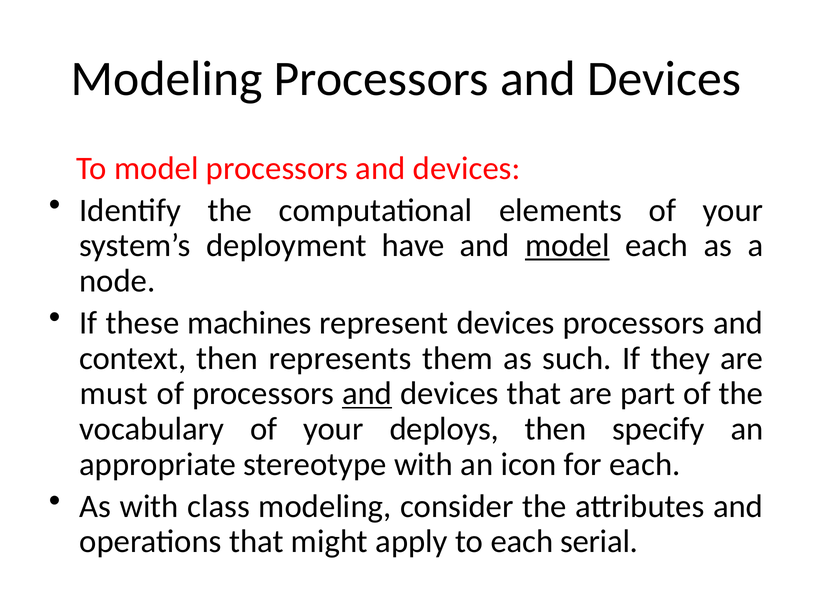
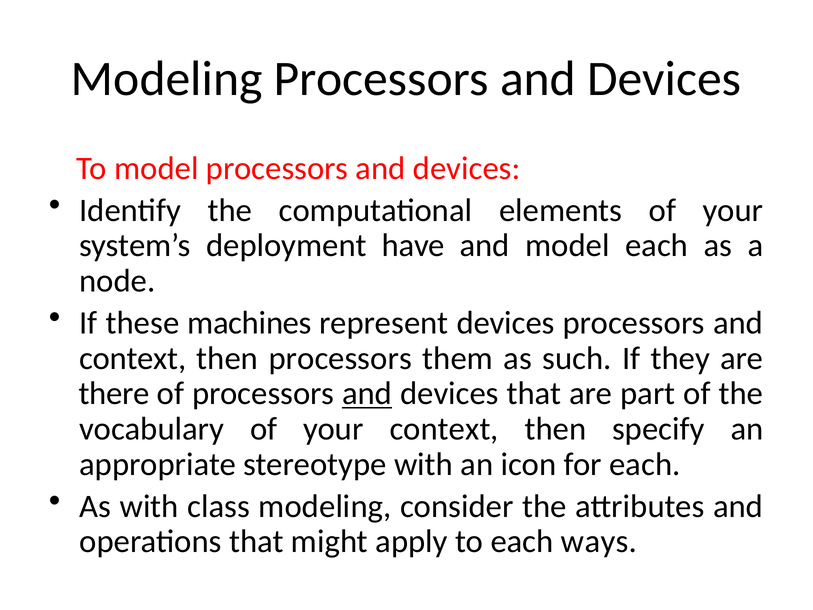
model underline: present -> none (567, 246)
then represents: represents -> processors (340, 358)
must: must -> there (114, 393)
your deploys: deploys -> context (444, 429)
serial: serial -> ways (599, 541)
